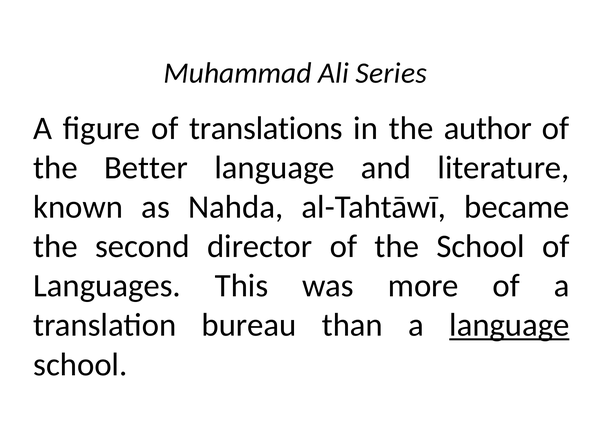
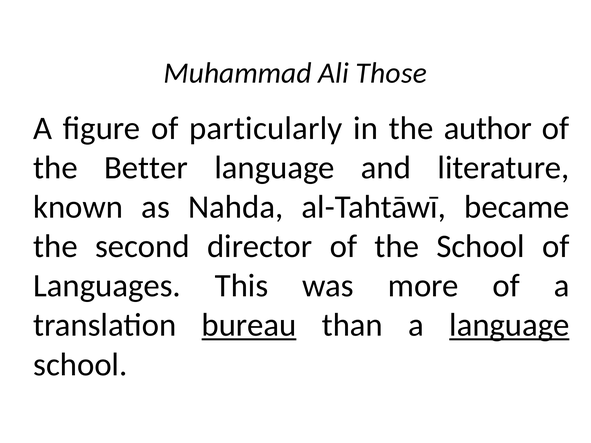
Series: Series -> Those (391, 73)
translations: translations -> particularly (266, 128)
bureau underline: none -> present (249, 325)
